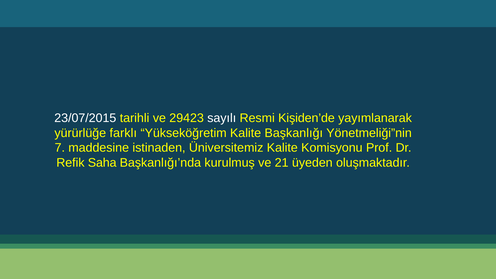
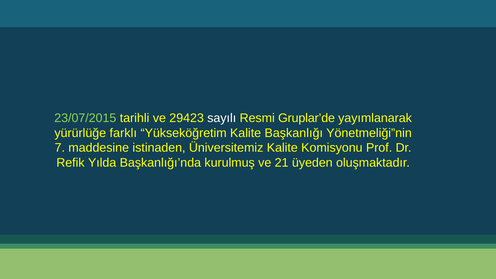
23/07/2015 colour: white -> light green (85, 118)
Kişiden’de: Kişiden’de -> Gruplar’de (307, 118)
Saha: Saha -> Yılda (102, 163)
